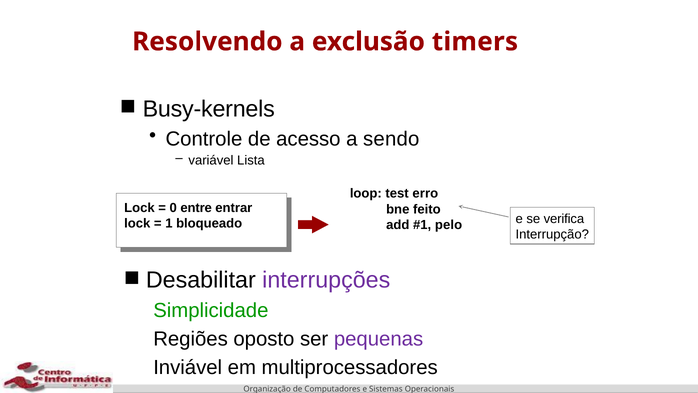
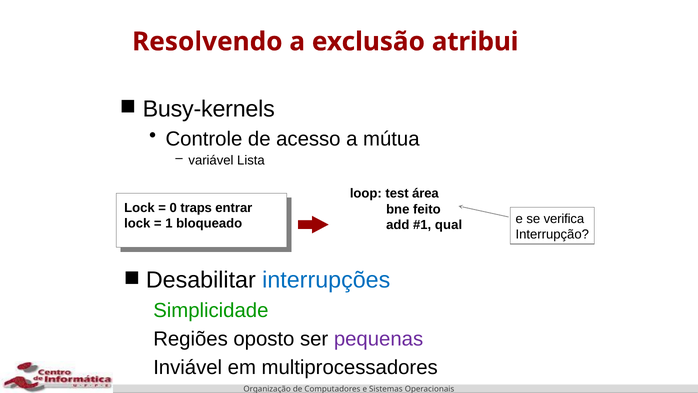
timers: timers -> atribui (475, 42)
sendo: sendo -> mútua (391, 139)
erro: erro -> área (425, 193)
entre: entre -> traps (196, 208)
pelo: pelo -> qual (449, 225)
interrupções colour: purple -> blue (326, 280)
